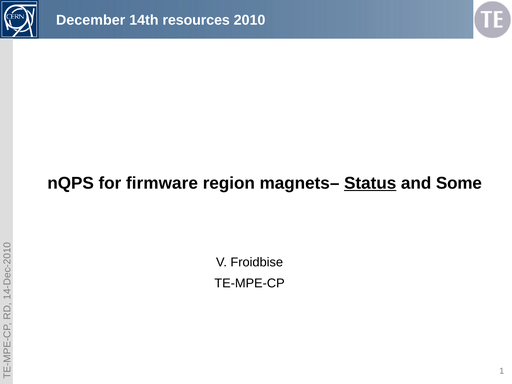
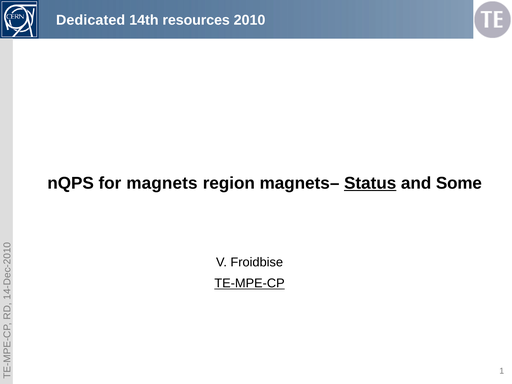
December: December -> Dedicated (91, 20)
firmware: firmware -> magnets (162, 183)
TE-MPE-CP underline: none -> present (250, 283)
